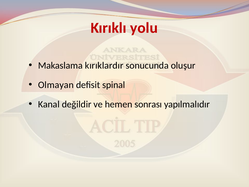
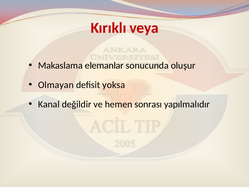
yolu: yolu -> veya (144, 28)
kırıklardır: kırıklardır -> elemanlar (104, 65)
spinal: spinal -> yoksa (114, 85)
